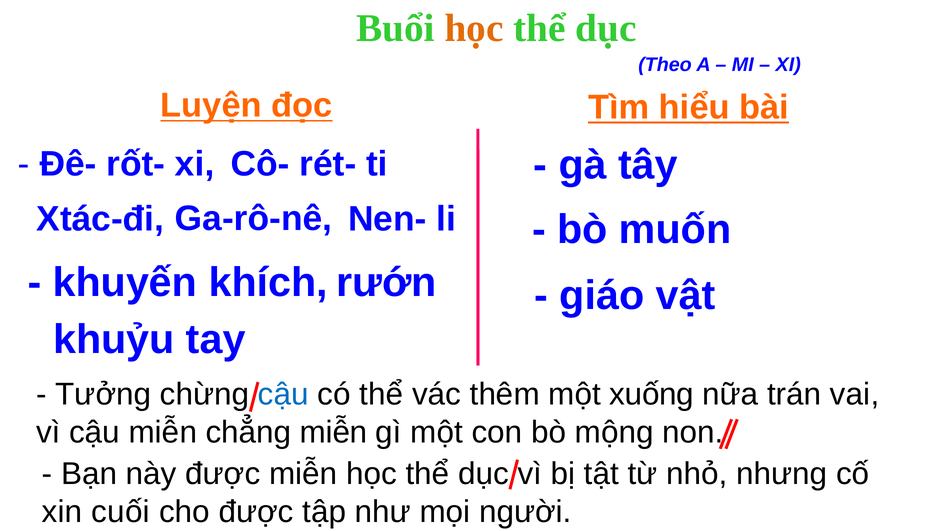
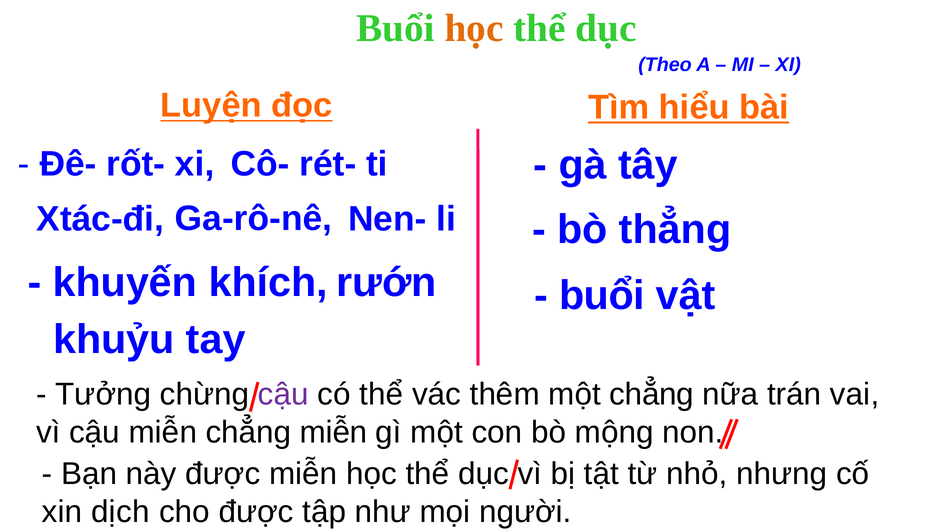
muốn: muốn -> thẳng (675, 230)
giáo: giáo -> buổi (602, 296)
cậu colour: blue -> purple (283, 394)
một xuống: xuống -> chẳng (652, 394)
cuối: cuối -> dịch (120, 512)
